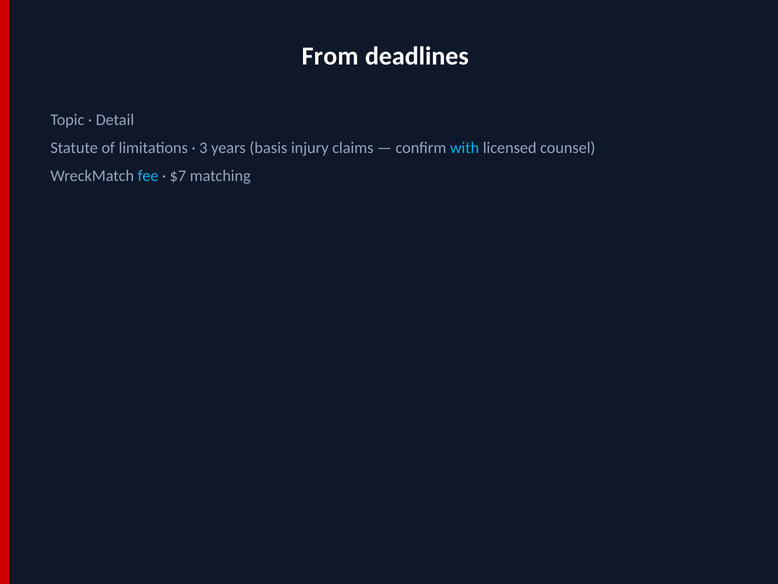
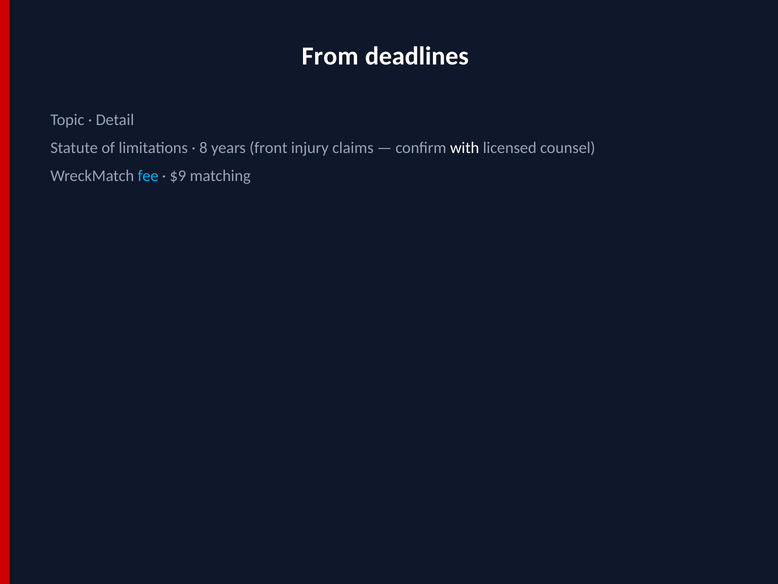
3: 3 -> 8 (203, 148)
basis: basis -> front (268, 148)
with colour: light blue -> white (465, 148)
$7: $7 -> $9 (178, 176)
